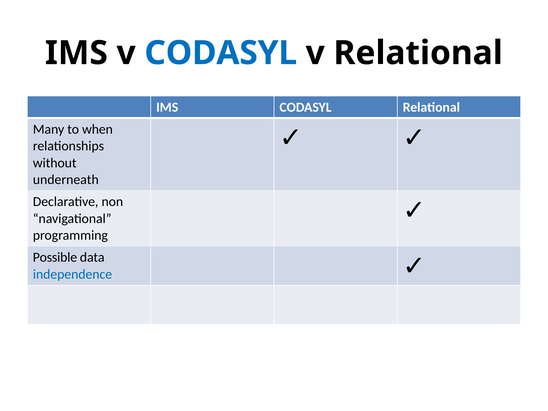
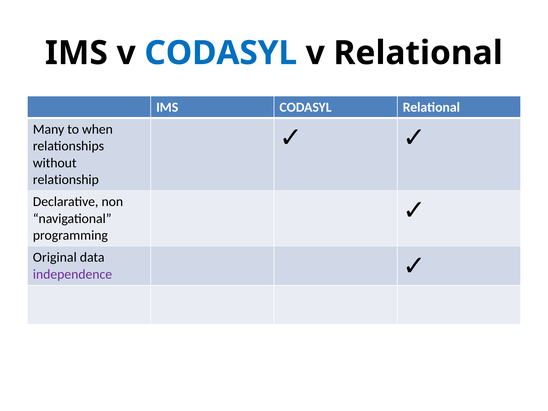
underneath: underneath -> relationship (66, 180)
Possible: Possible -> Original (55, 257)
independence colour: blue -> purple (73, 274)
